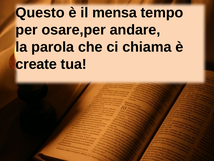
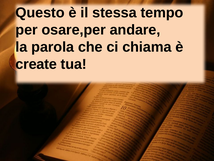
mensa: mensa -> stessa (114, 13)
